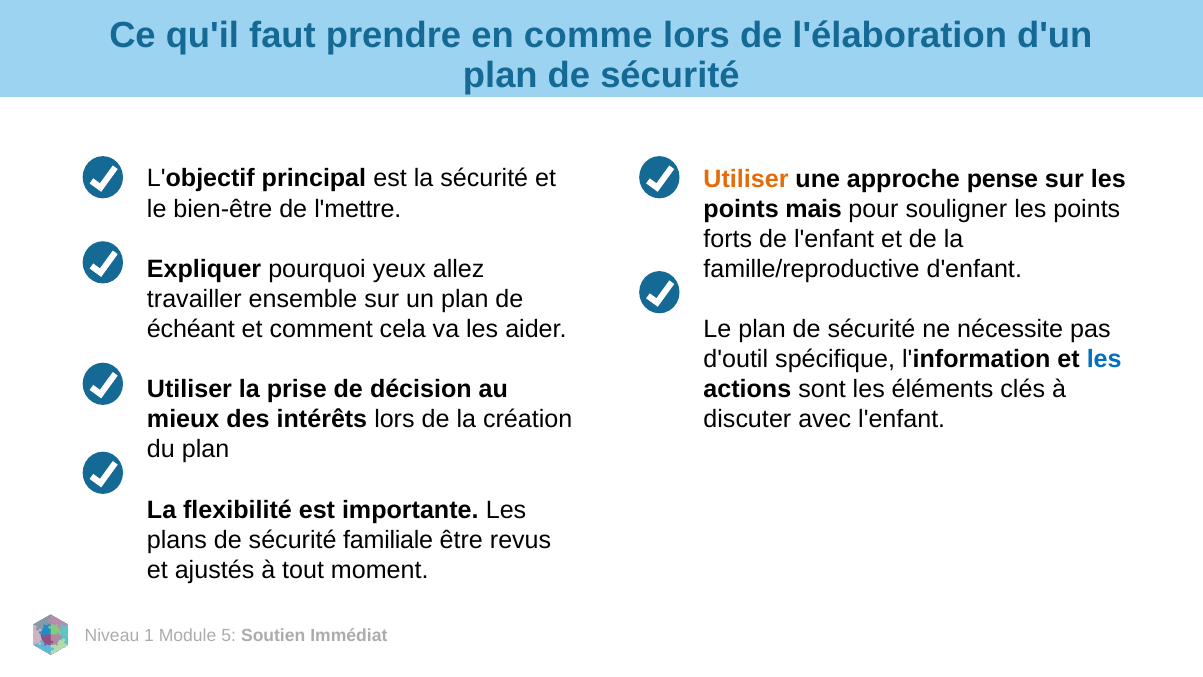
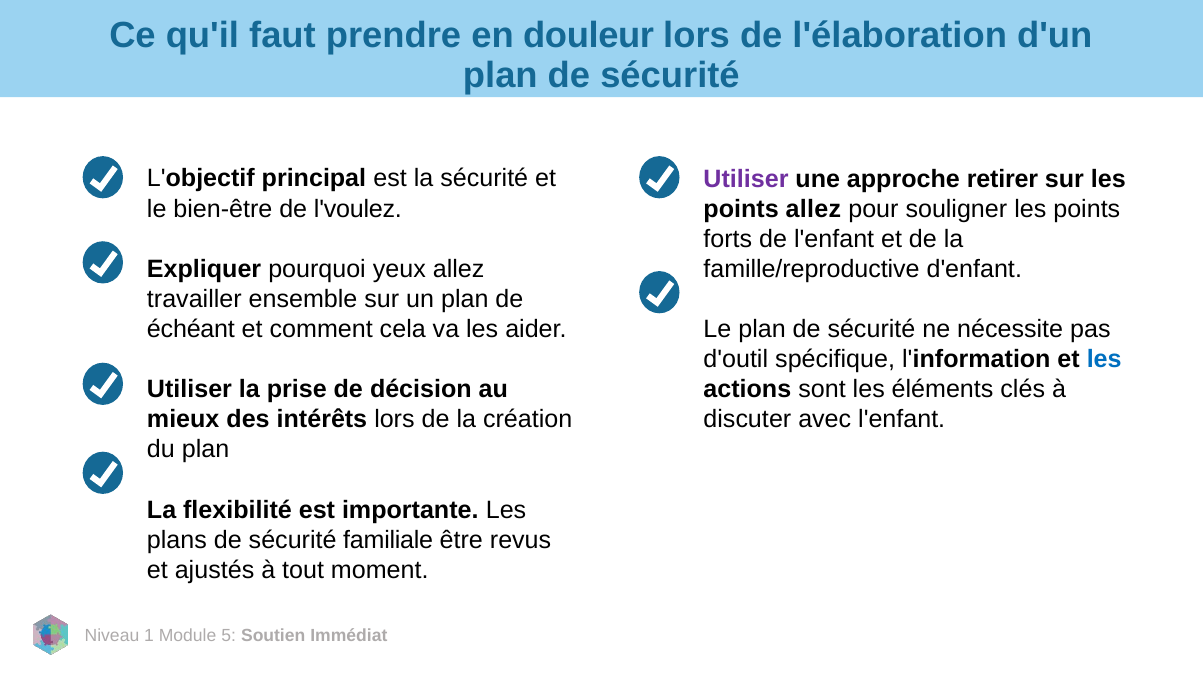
comme: comme -> douleur (589, 36)
Utiliser colour: orange -> purple (746, 179)
pense: pense -> retirer (1002, 179)
l'mettre: l'mettre -> l'voulez (358, 209)
points mais: mais -> allez (813, 209)
